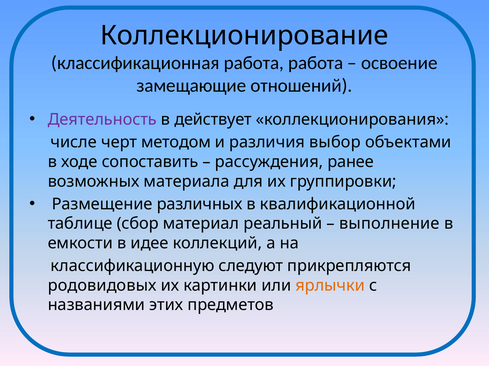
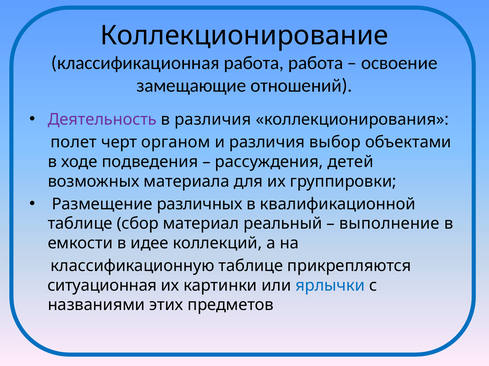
в действует: действует -> различия (213, 120)
числе: числе -> полет (74, 143)
методом: методом -> органом (176, 143)
сопоставить: сопоставить -> подведения (150, 162)
ранее: ранее -> детей (350, 162)
классификационную следуют: следуют -> таблице (251, 266)
родовидовых: родовидовых -> ситуационная (102, 286)
ярлычки colour: orange -> blue (330, 286)
